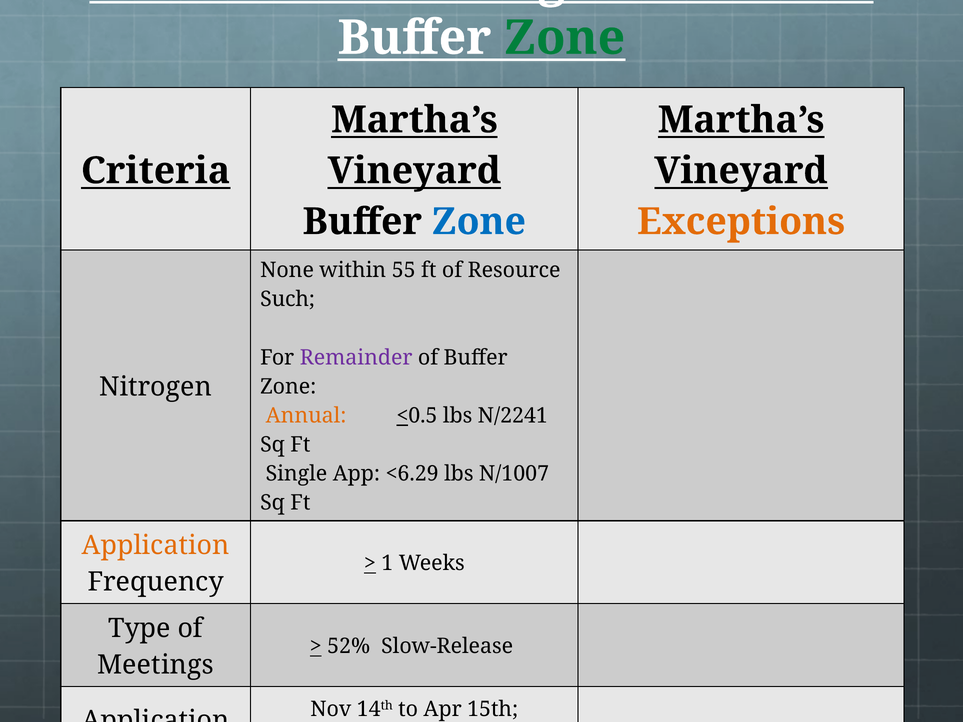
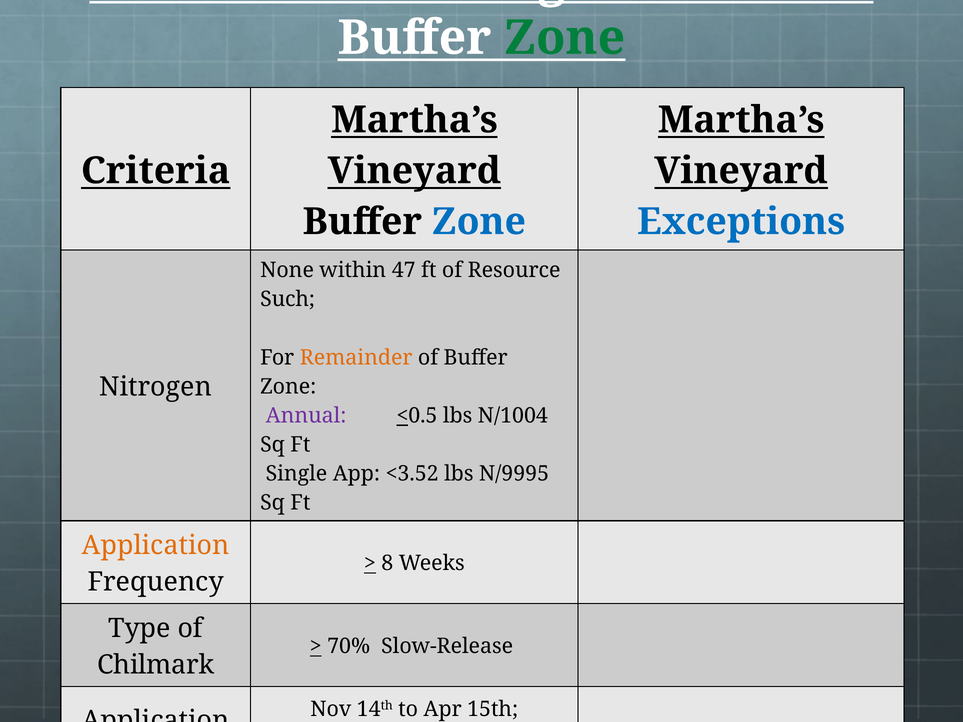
Exceptions colour: orange -> blue (741, 222)
55: 55 -> 47 (404, 270)
Remainder colour: purple -> orange (356, 358)
Annual colour: orange -> purple (306, 416)
N/2241: N/2241 -> N/1004 (513, 416)
<6.29: <6.29 -> <3.52 (412, 474)
N/1007: N/1007 -> N/9995 (514, 474)
1: 1 -> 8 (387, 564)
52%: 52% -> 70% (349, 646)
Meetings: Meetings -> Chilmark (156, 665)
